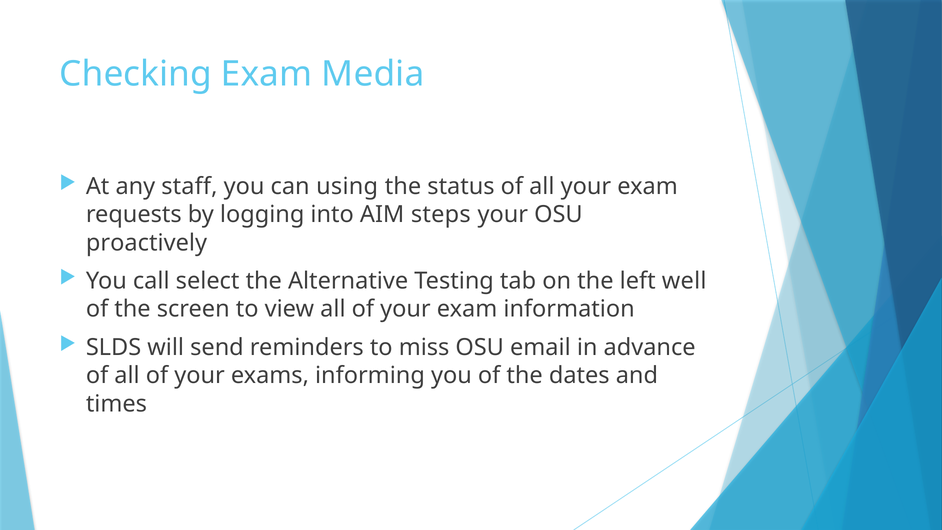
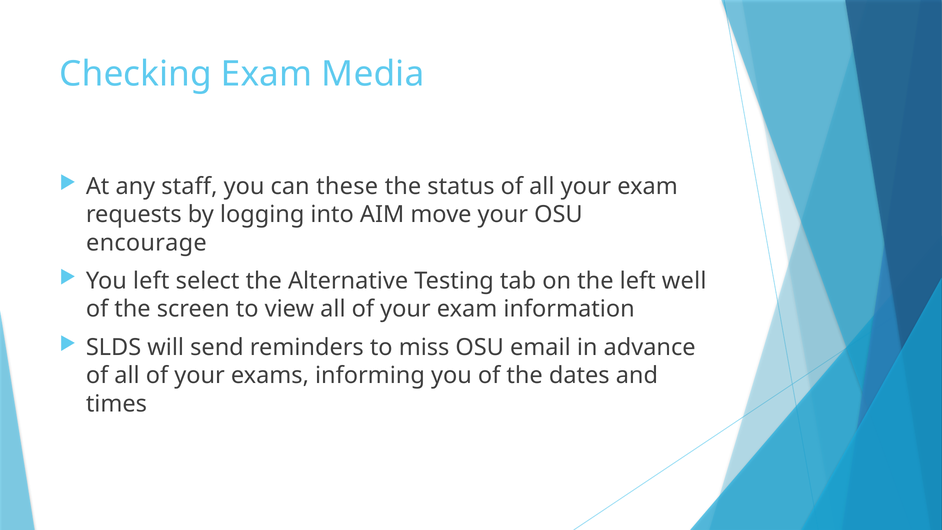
using: using -> these (347, 186)
steps: steps -> move (441, 215)
proactively: proactively -> encourage (146, 243)
You call: call -> left (151, 281)
